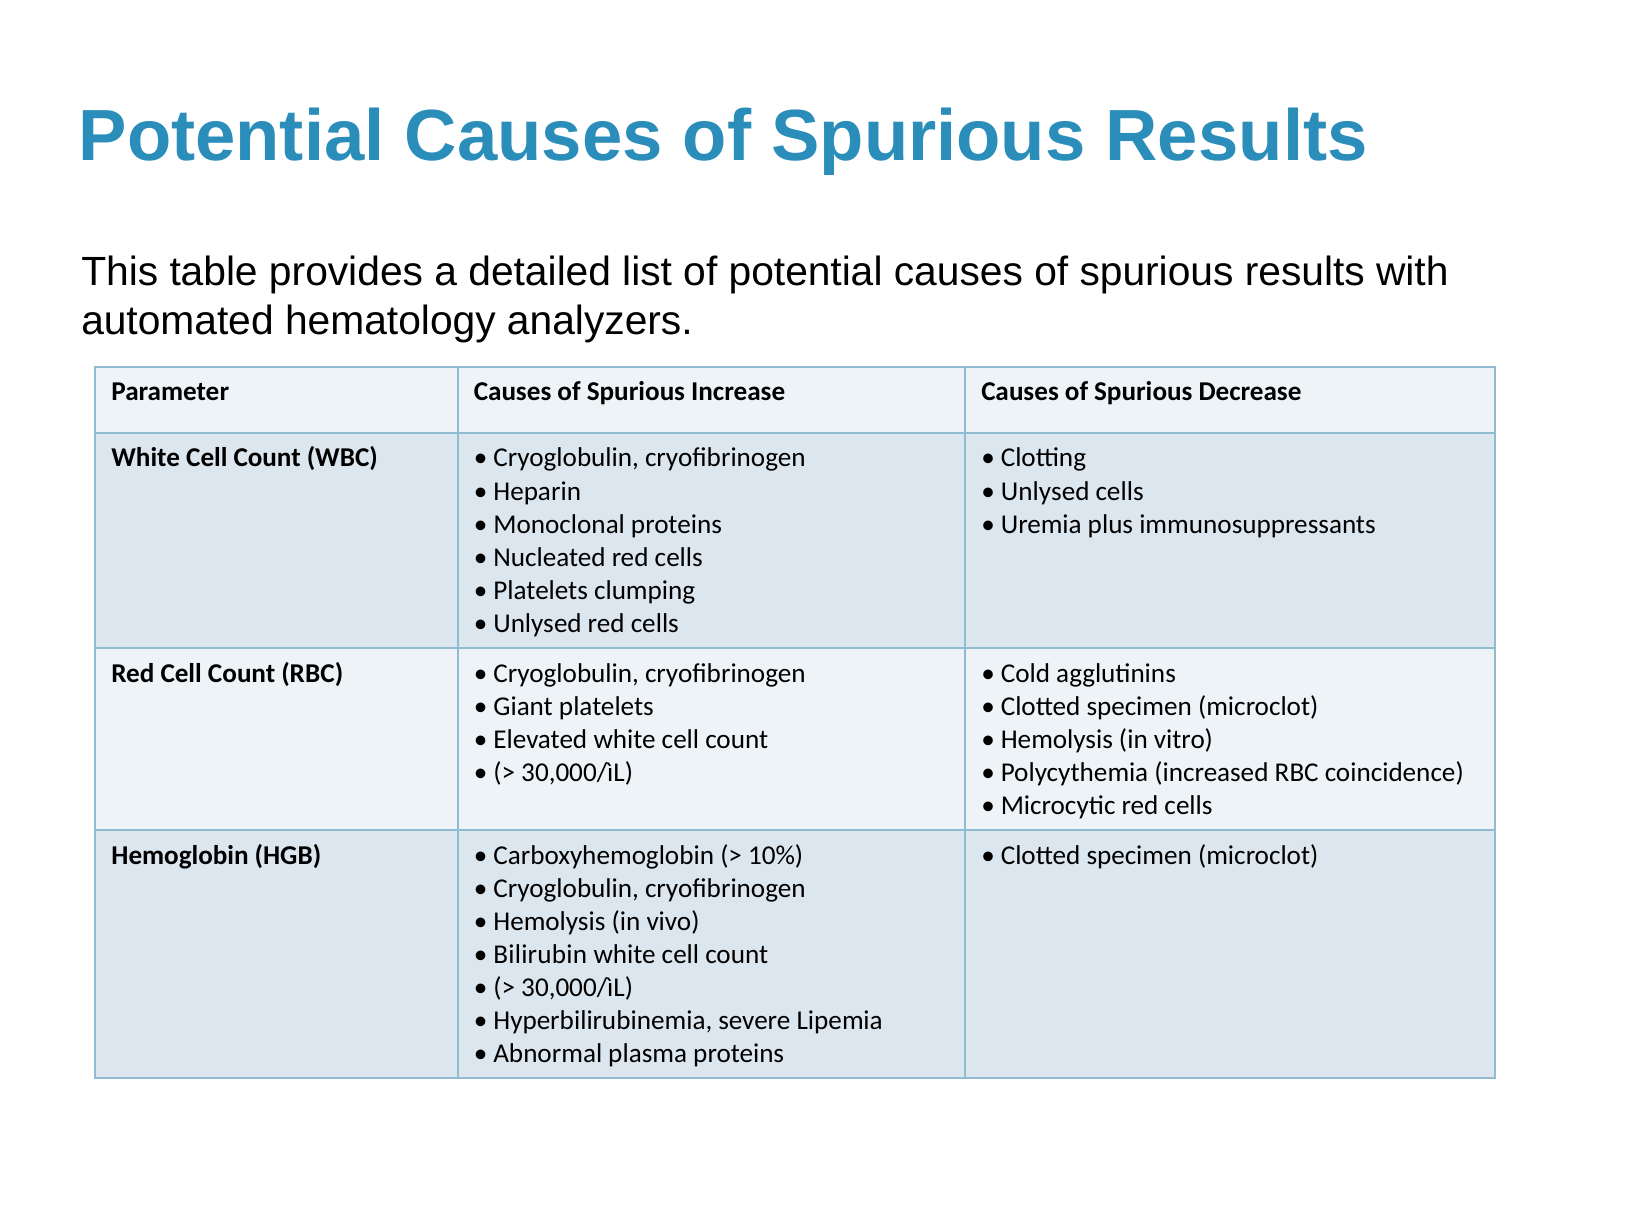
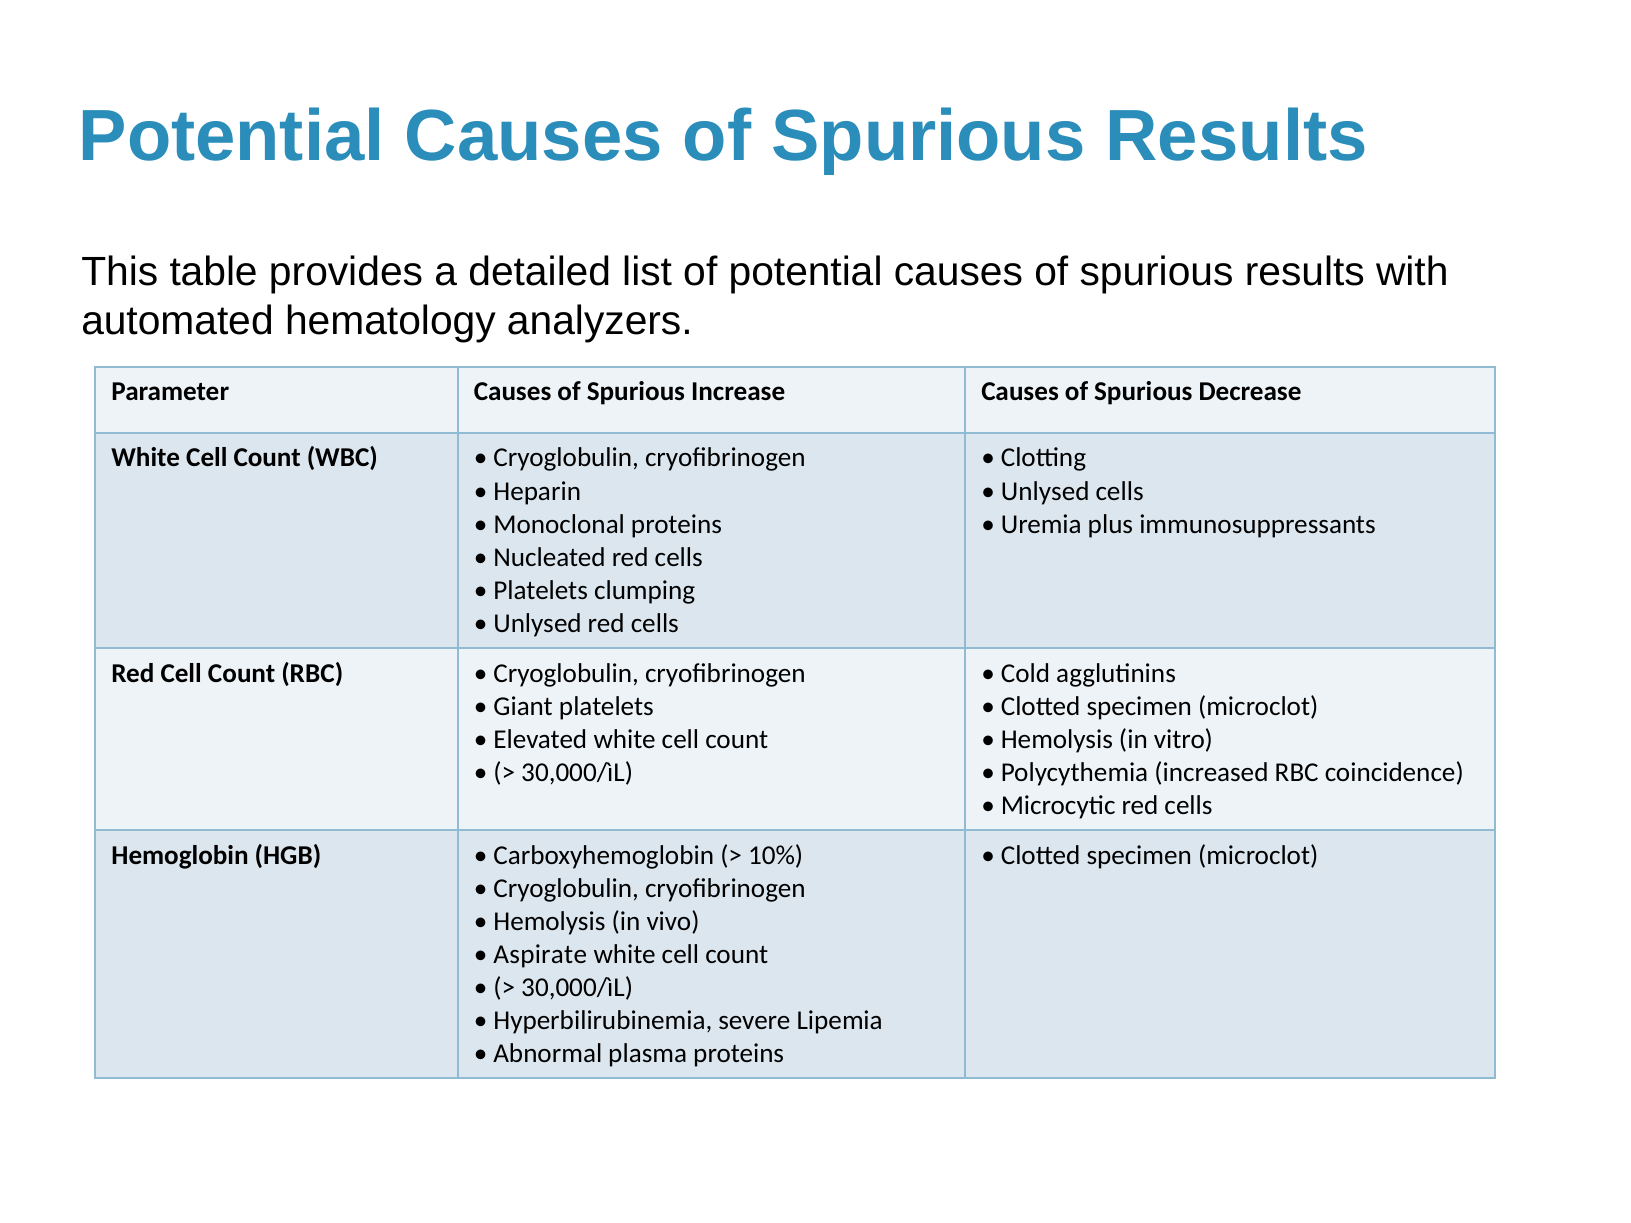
Bilirubin: Bilirubin -> Aspirate (540, 955)
